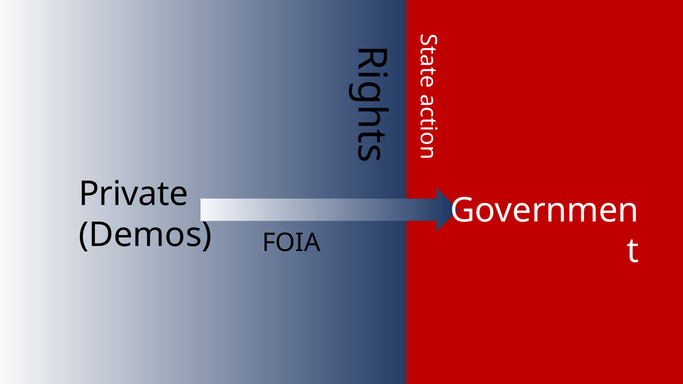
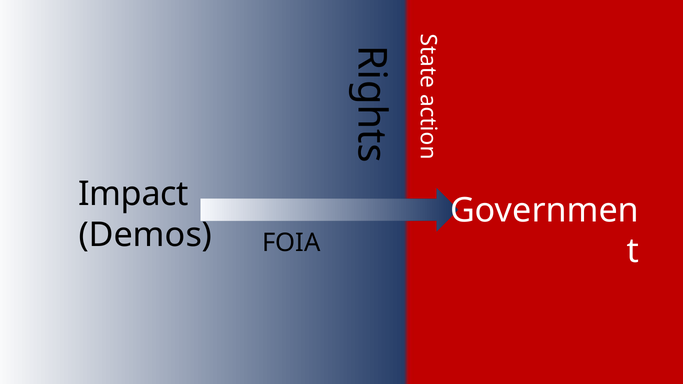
Private: Private -> Impact (133, 194)
